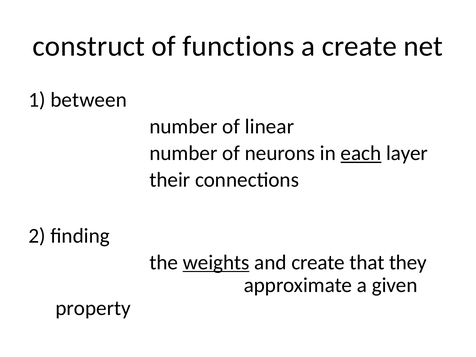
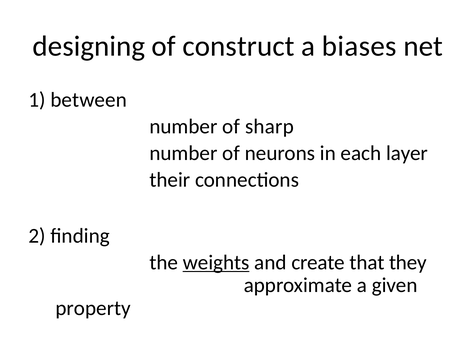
construct: construct -> designing (89, 46)
functions: functions -> construct (239, 46)
a create: create -> biases (359, 46)
linear: linear -> sharp (269, 127)
each underline: present -> none (361, 153)
